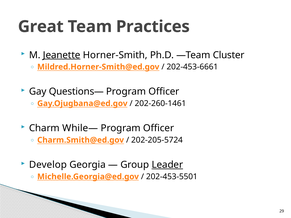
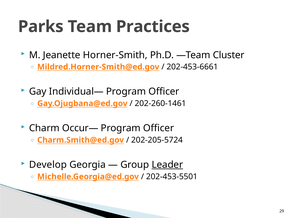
Great: Great -> Parks (41, 27)
Jeanette underline: present -> none (62, 55)
Questions—: Questions— -> Individual— (76, 92)
While—: While— -> Occur— (80, 128)
